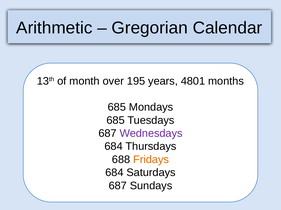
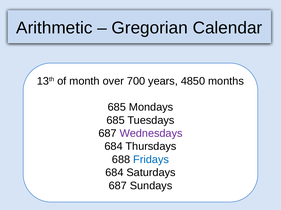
195: 195 -> 700 (136, 81)
4801: 4801 -> 4850 (193, 81)
Fridays colour: orange -> blue (151, 160)
